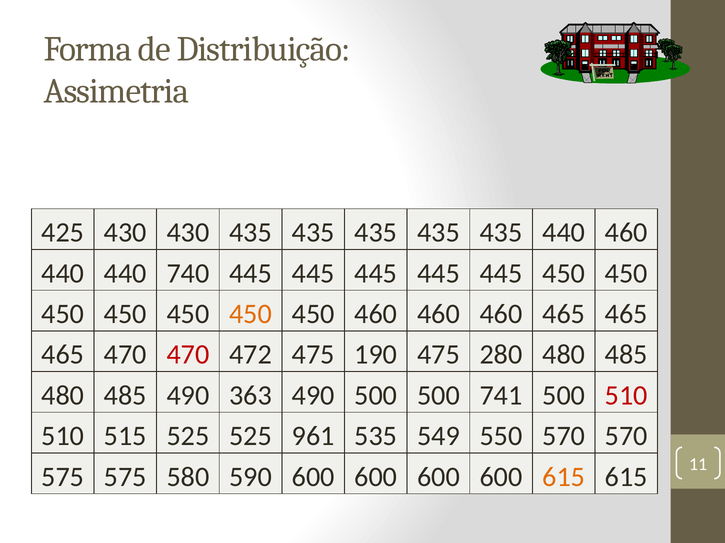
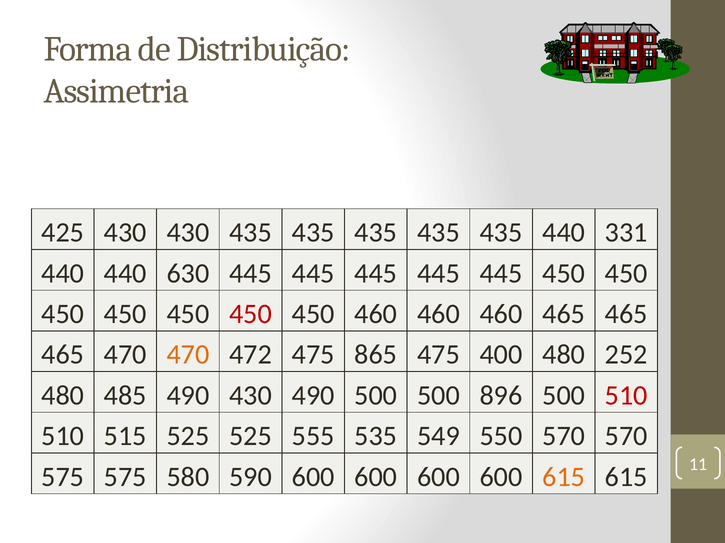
440 460: 460 -> 331 (626, 233)
740: 740 -> 630 (188, 274)
450 colour: orange -> red (251, 314)
470 colour: red -> orange (188, 355)
190: 190 -> 865 (376, 355)
280: 280 -> 400 (501, 355)
485: 485 -> 252 (626, 355)
490 363: 363 -> 430 (251, 396)
741: 741 -> 896 (501, 396)
961: 961 -> 555 (313, 437)
